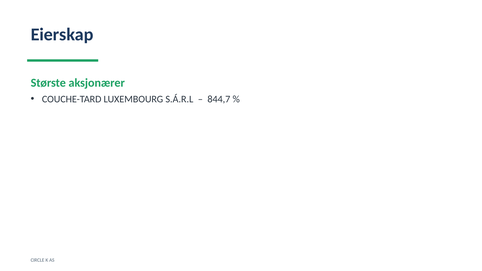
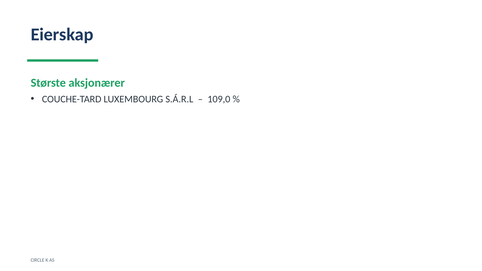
844,7: 844,7 -> 109,0 (219, 99)
